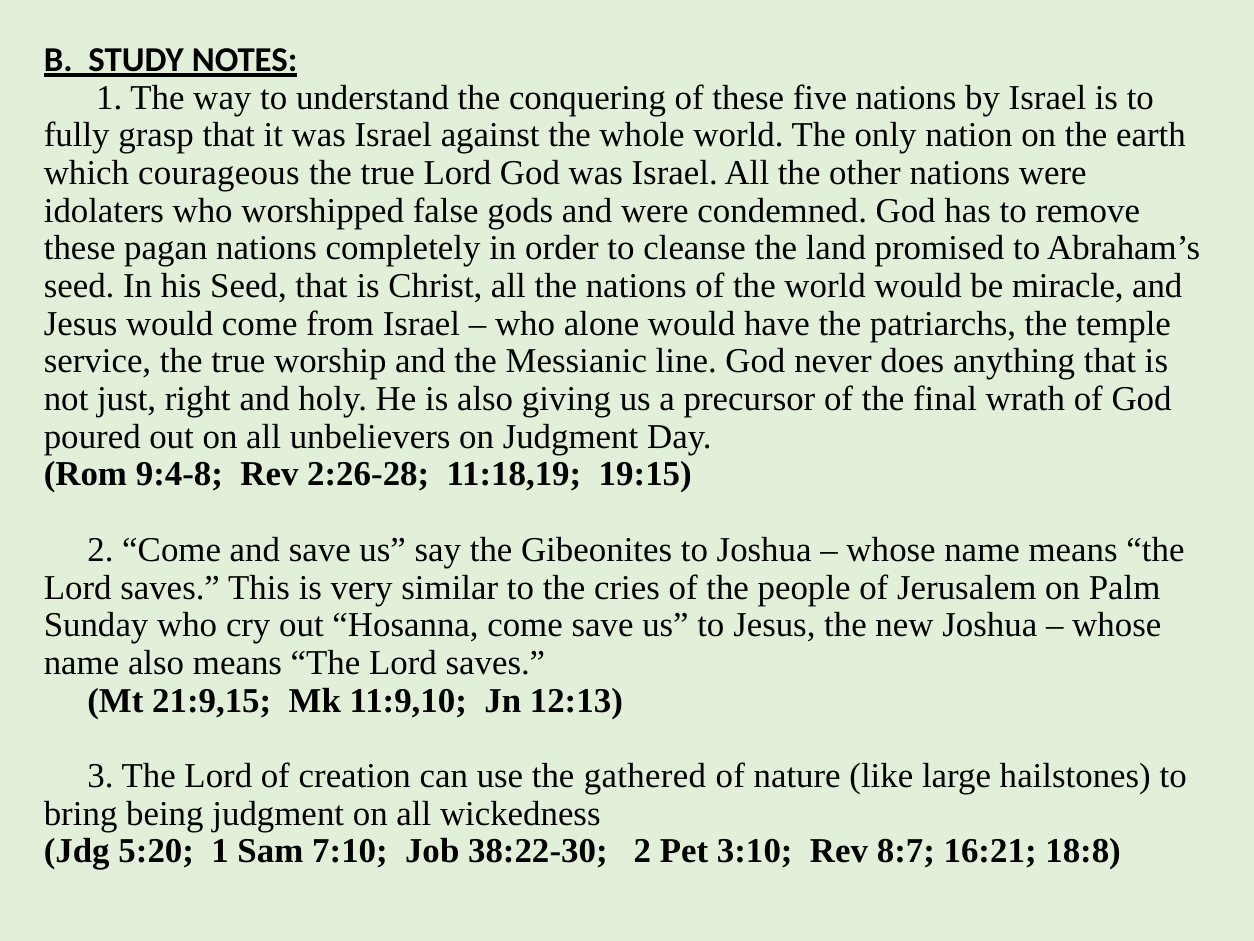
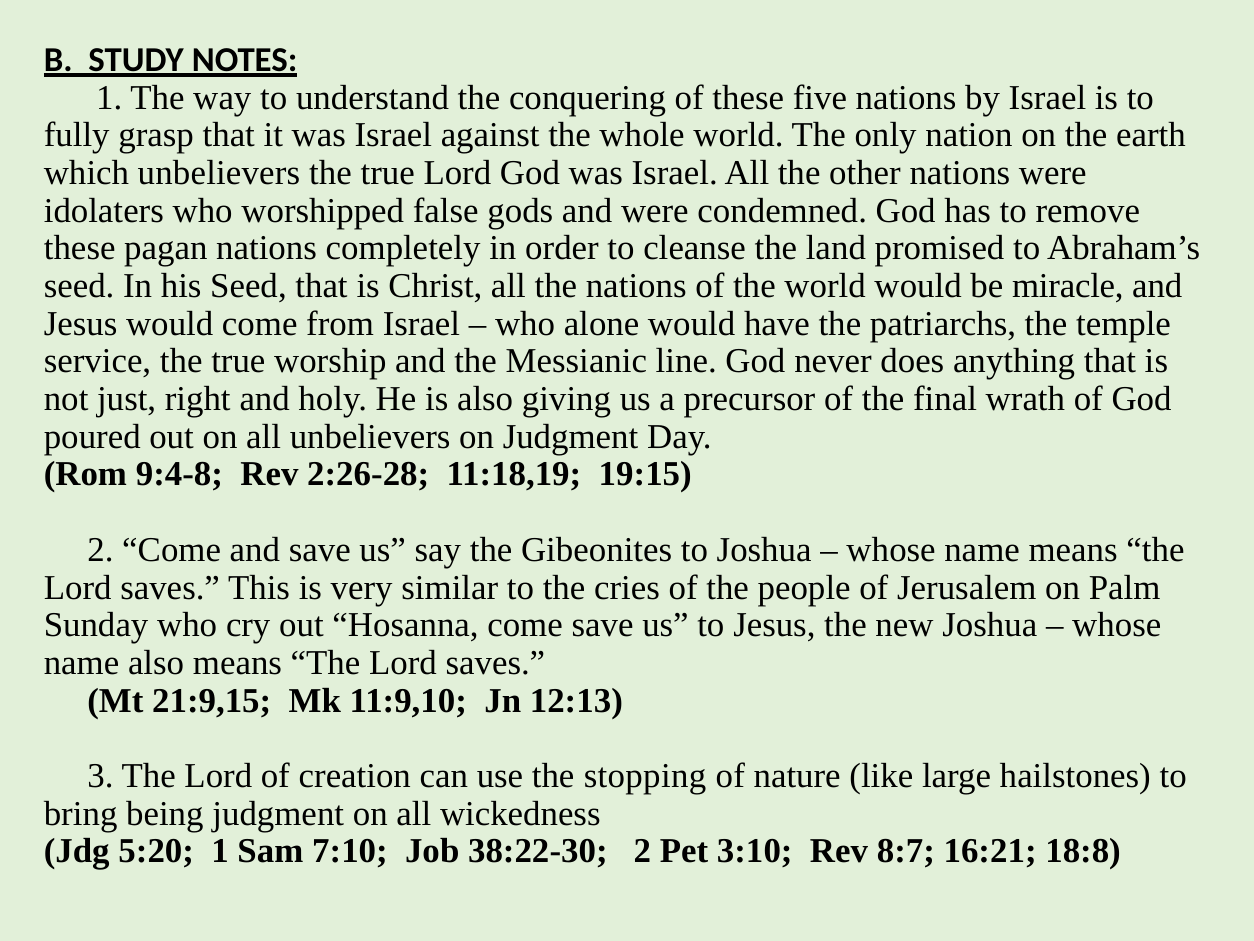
which courageous: courageous -> unbelievers (219, 173)
gathered: gathered -> stopping (645, 776)
